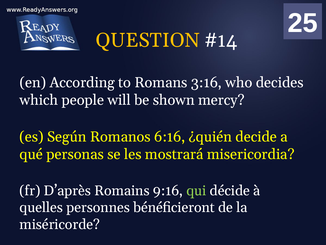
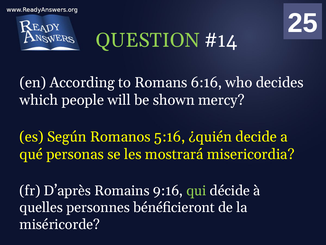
QUESTION colour: yellow -> light green (148, 40)
3:16: 3:16 -> 6:16 (206, 82)
6:16: 6:16 -> 5:16 (170, 137)
